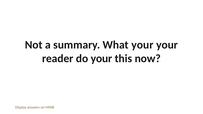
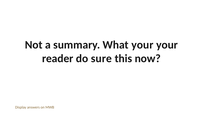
do your: your -> sure (101, 59)
